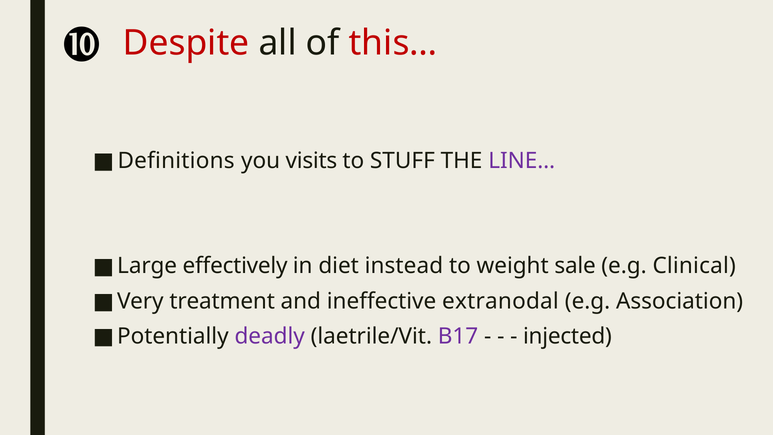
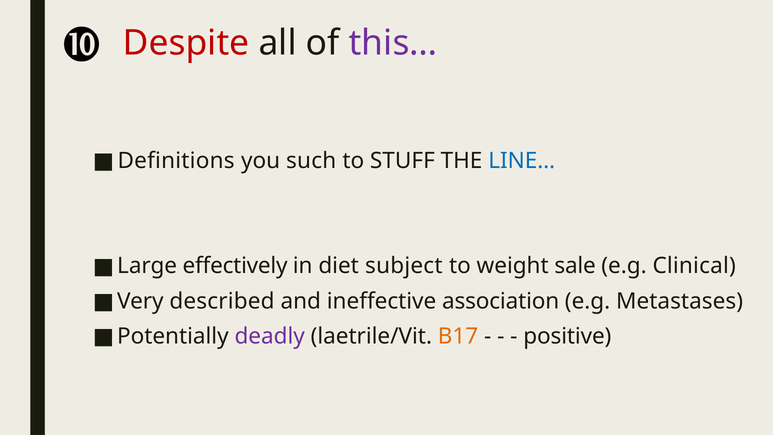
this… colour: red -> purple (393, 43)
visits: visits -> such (311, 161)
LINE… colour: purple -> blue (522, 161)
instead: instead -> subject (404, 266)
treatment: treatment -> described (222, 301)
extranodal: extranodal -> association (501, 301)
Association: Association -> Metastases (680, 301)
B17 colour: purple -> orange (458, 336)
injected: injected -> positive (567, 336)
